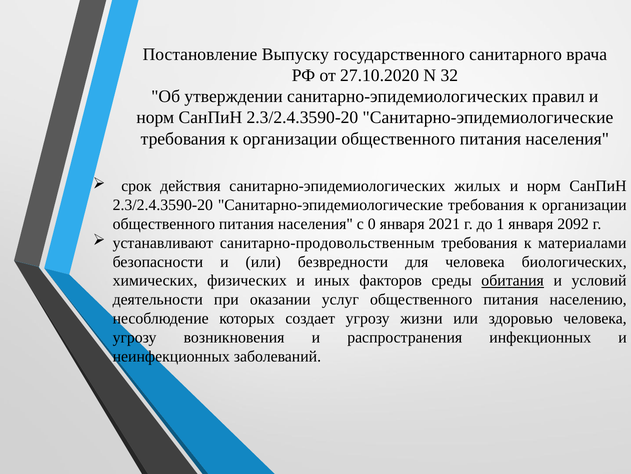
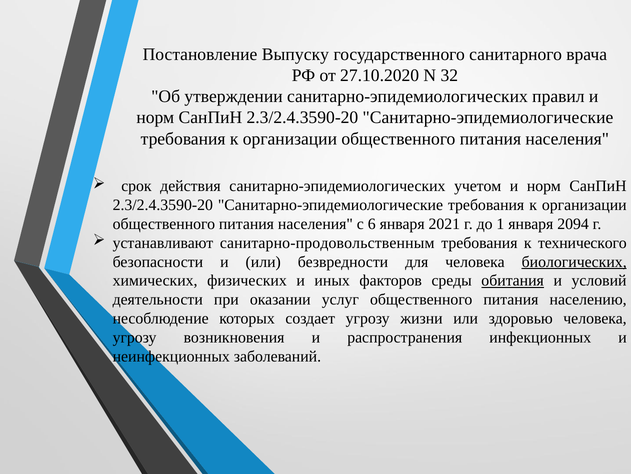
жилых: жилых -> учетом (478, 186)
0: 0 -> 6 (372, 224)
2092: 2092 -> 2094 (573, 224)
материалами: материалами -> технического (582, 242)
биологических underline: none -> present (574, 261)
